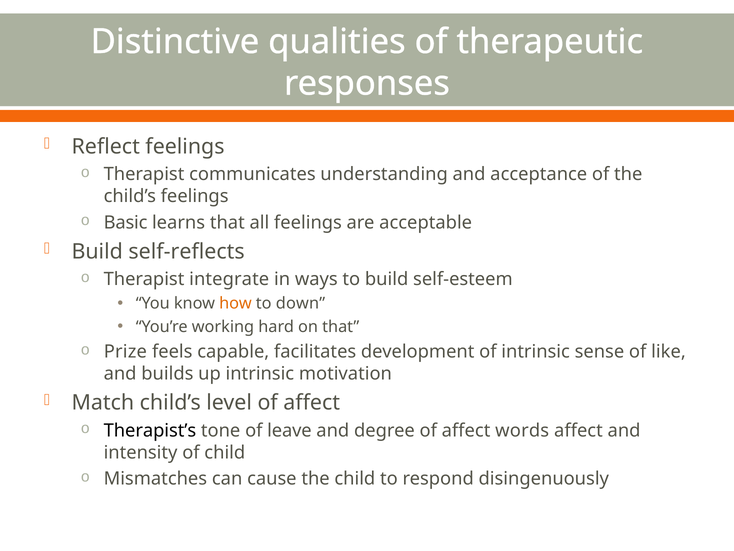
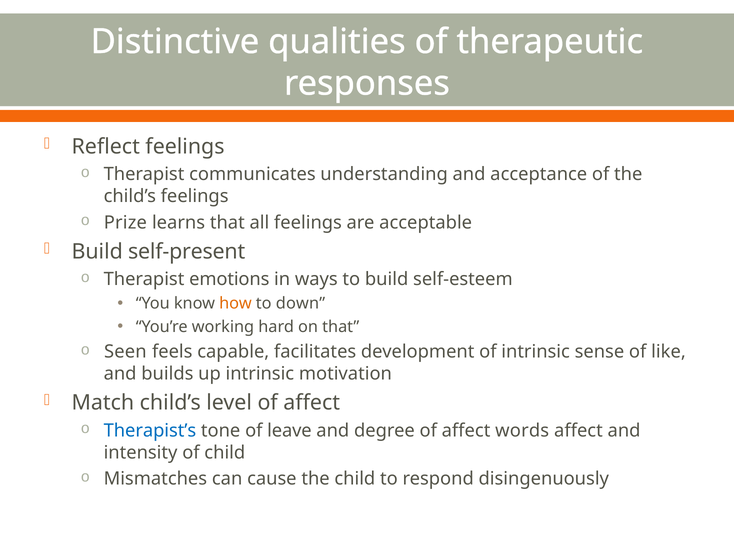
Basic: Basic -> Prize (125, 222)
self-reflects: self-reflects -> self-present (187, 251)
integrate: integrate -> emotions (229, 279)
Prize: Prize -> Seen (125, 352)
Therapist’s colour: black -> blue (150, 430)
